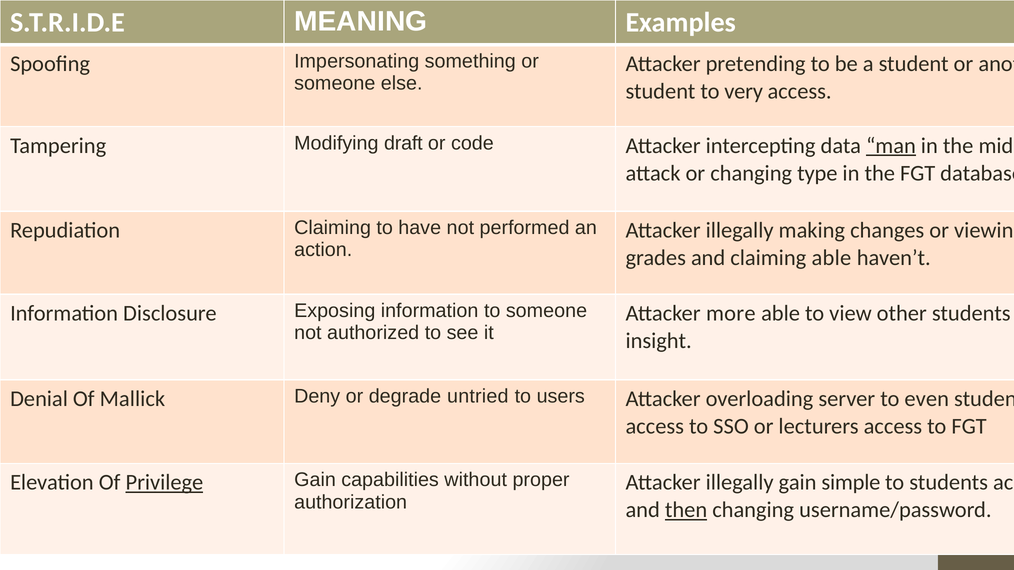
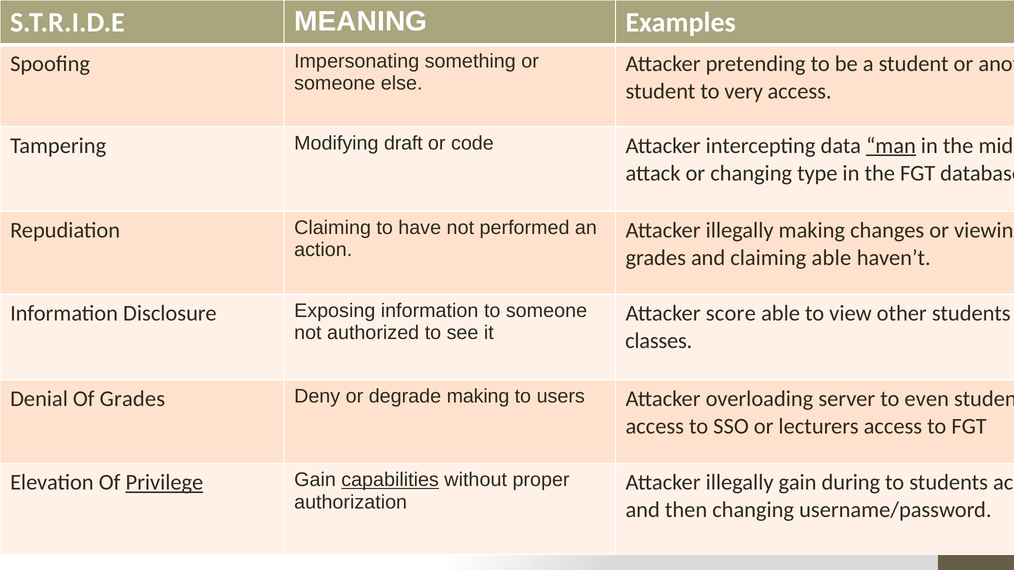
more: more -> score (731, 314)
insight: insight -> classes (659, 341)
Of Mallick: Mallick -> Grades (132, 399)
degrade untried: untried -> making (478, 396)
capabilities underline: none -> present (390, 480)
simple: simple -> during (851, 483)
then underline: present -> none (686, 510)
